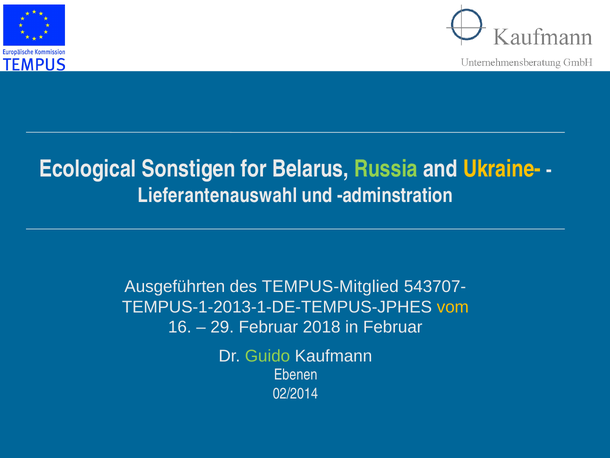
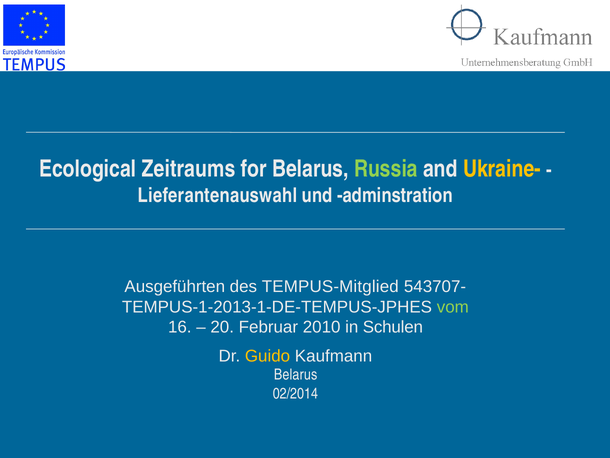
Sonstigen: Sonstigen -> Zeitraums (189, 169)
vom colour: yellow -> light green (453, 307)
29: 29 -> 20 (222, 327)
2018: 2018 -> 2010 (322, 327)
in Februar: Februar -> Schulen (393, 327)
Guido colour: light green -> yellow (268, 356)
Ebenen: Ebenen -> Belarus (296, 374)
